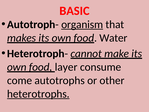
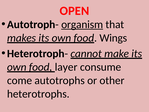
BASIC: BASIC -> OPEN (74, 11)
Water: Water -> Wings (113, 38)
heterotrophs underline: present -> none (38, 94)
